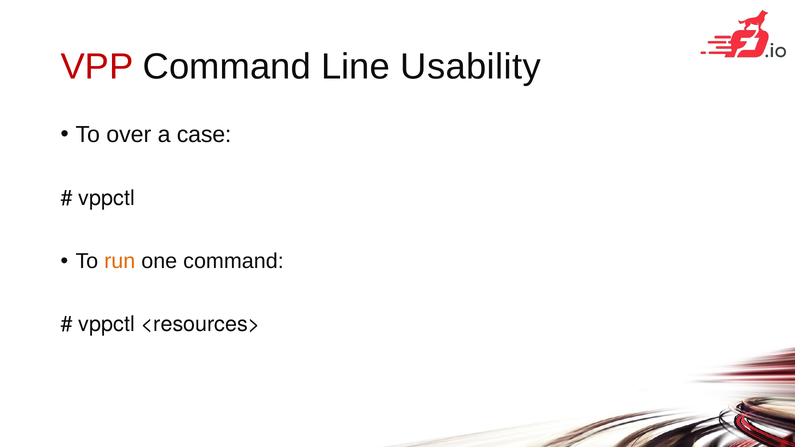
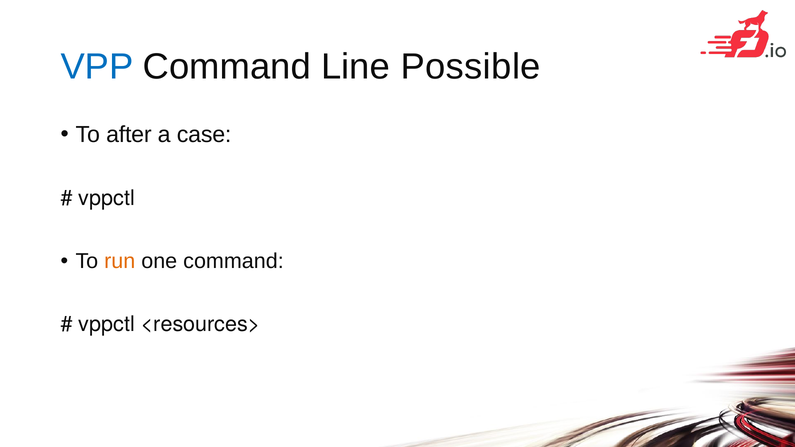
VPP colour: red -> blue (97, 67)
Usability: Usability -> Possible (471, 67)
over: over -> after (129, 134)
